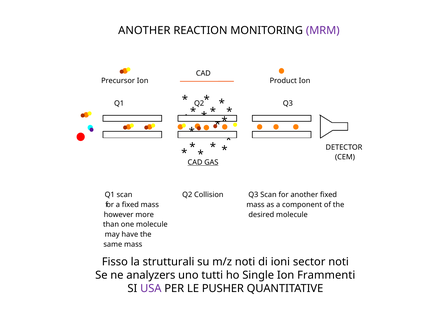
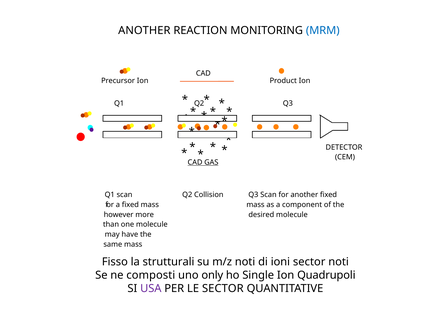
MRM colour: purple -> blue (323, 31)
analyzers: analyzers -> composti (151, 275)
tutti: tutti -> only (212, 275)
Frammenti: Frammenti -> Quadrupoli (326, 275)
LE PUSHER: PUSHER -> SECTOR (223, 288)
